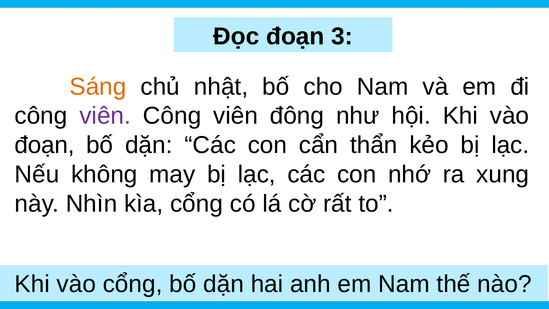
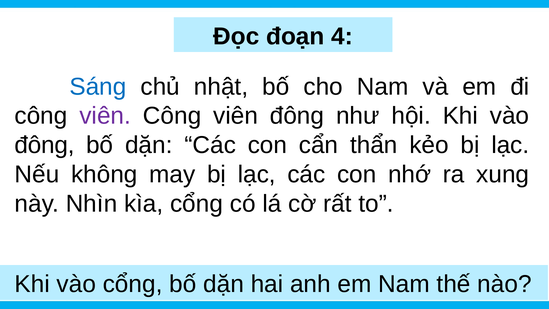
3: 3 -> 4 (342, 36)
Sáng colour: orange -> blue (98, 87)
đoạn: đoạn -> đông (45, 145)
